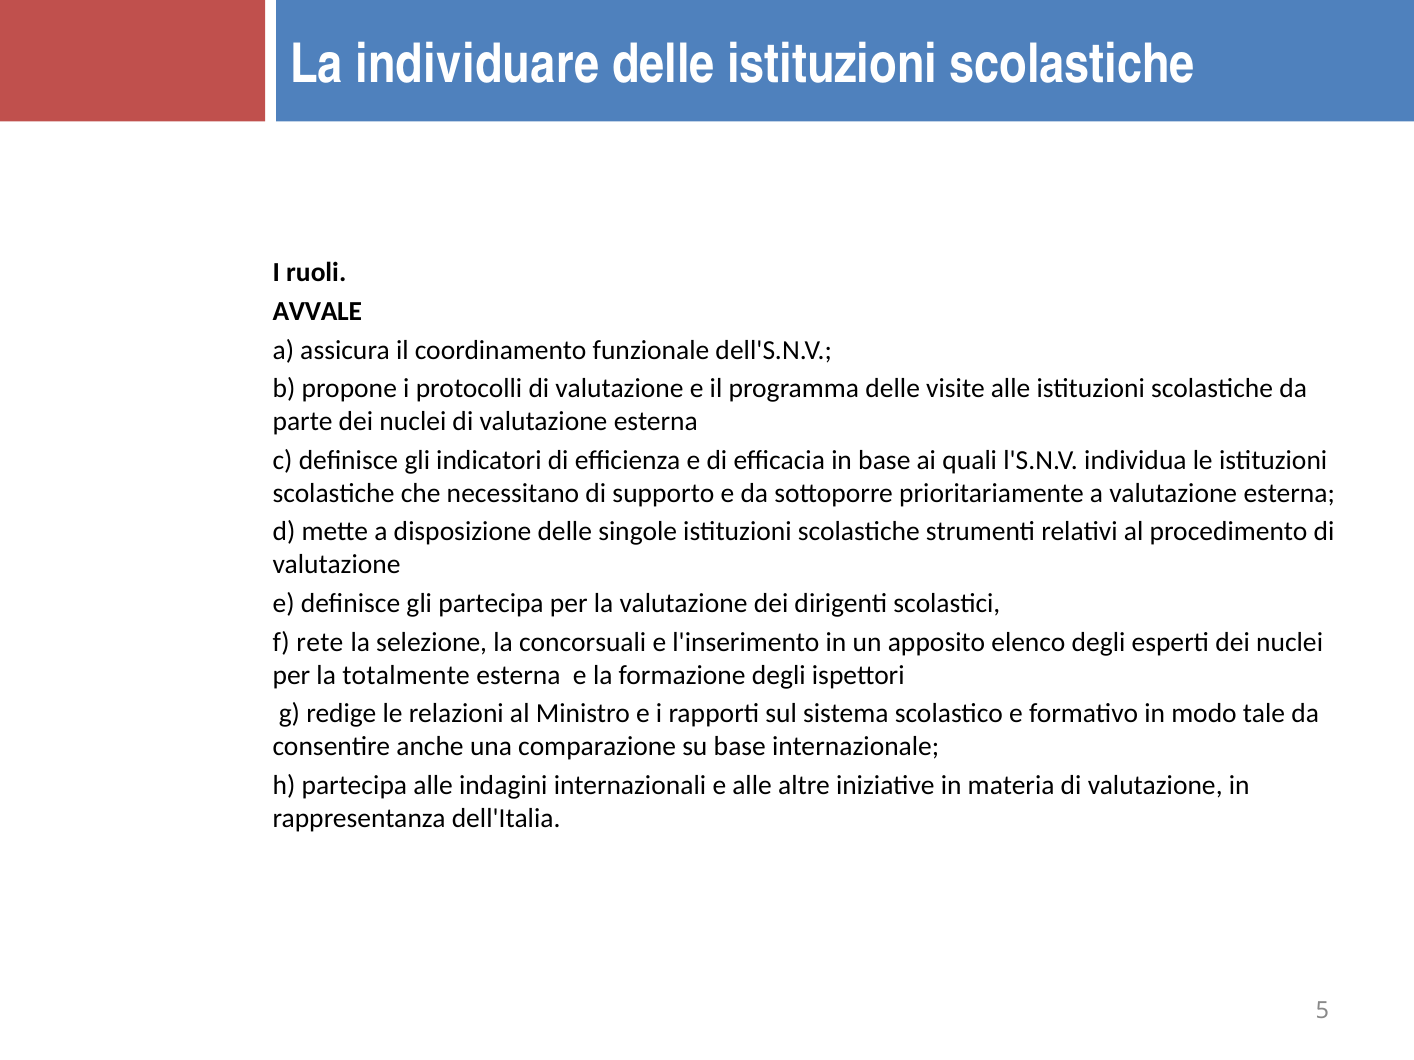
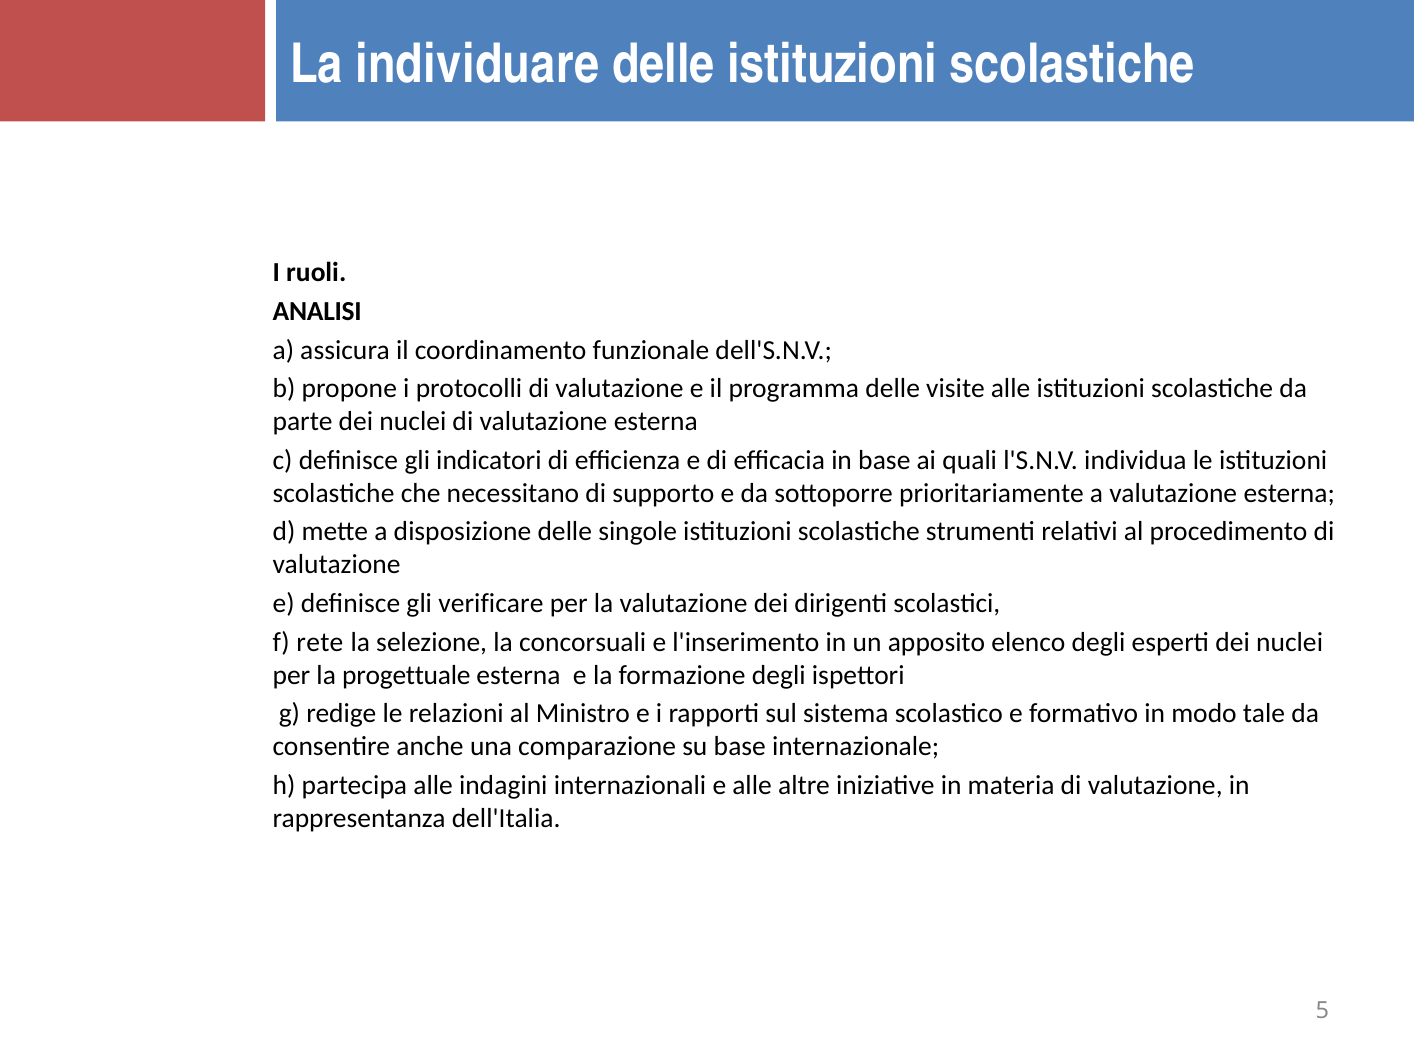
AVVALE: AVVALE -> ANALISI (317, 312)
gli partecipa: partecipa -> verificare (491, 604)
totalmente: totalmente -> progettuale (406, 675)
